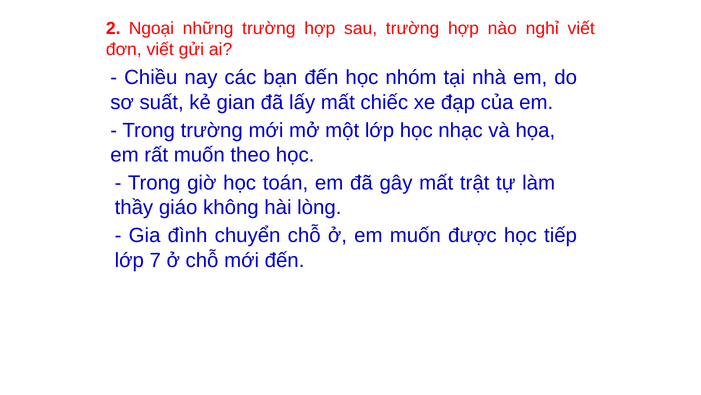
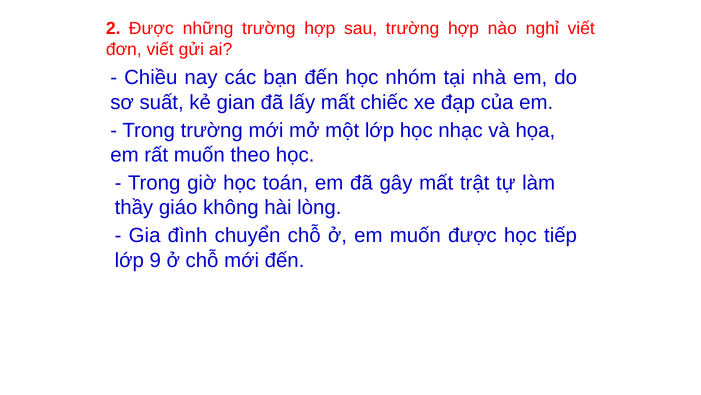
2 Ngoại: Ngoại -> Được (151, 28)
7: 7 -> 9 (155, 260)
